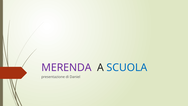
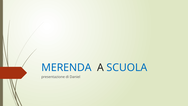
MERENDA colour: purple -> blue (66, 67)
